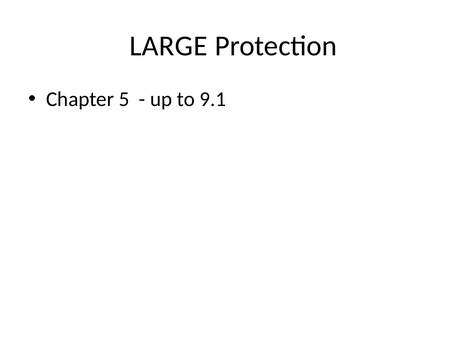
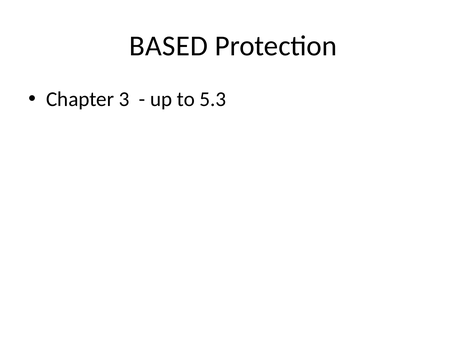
LARGE: LARGE -> BASED (169, 46)
5: 5 -> 3 (124, 99)
9.1: 9.1 -> 5.3 (213, 99)
